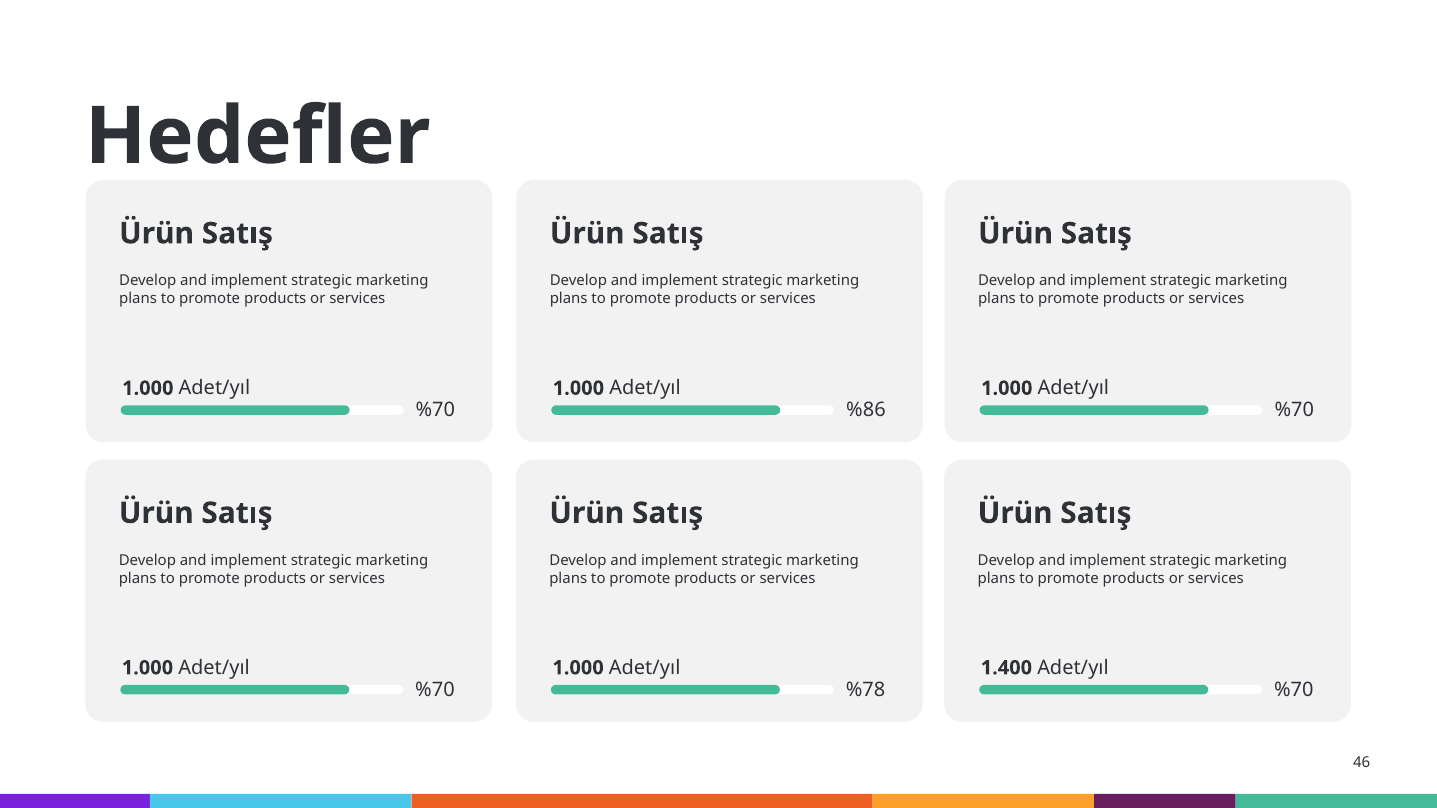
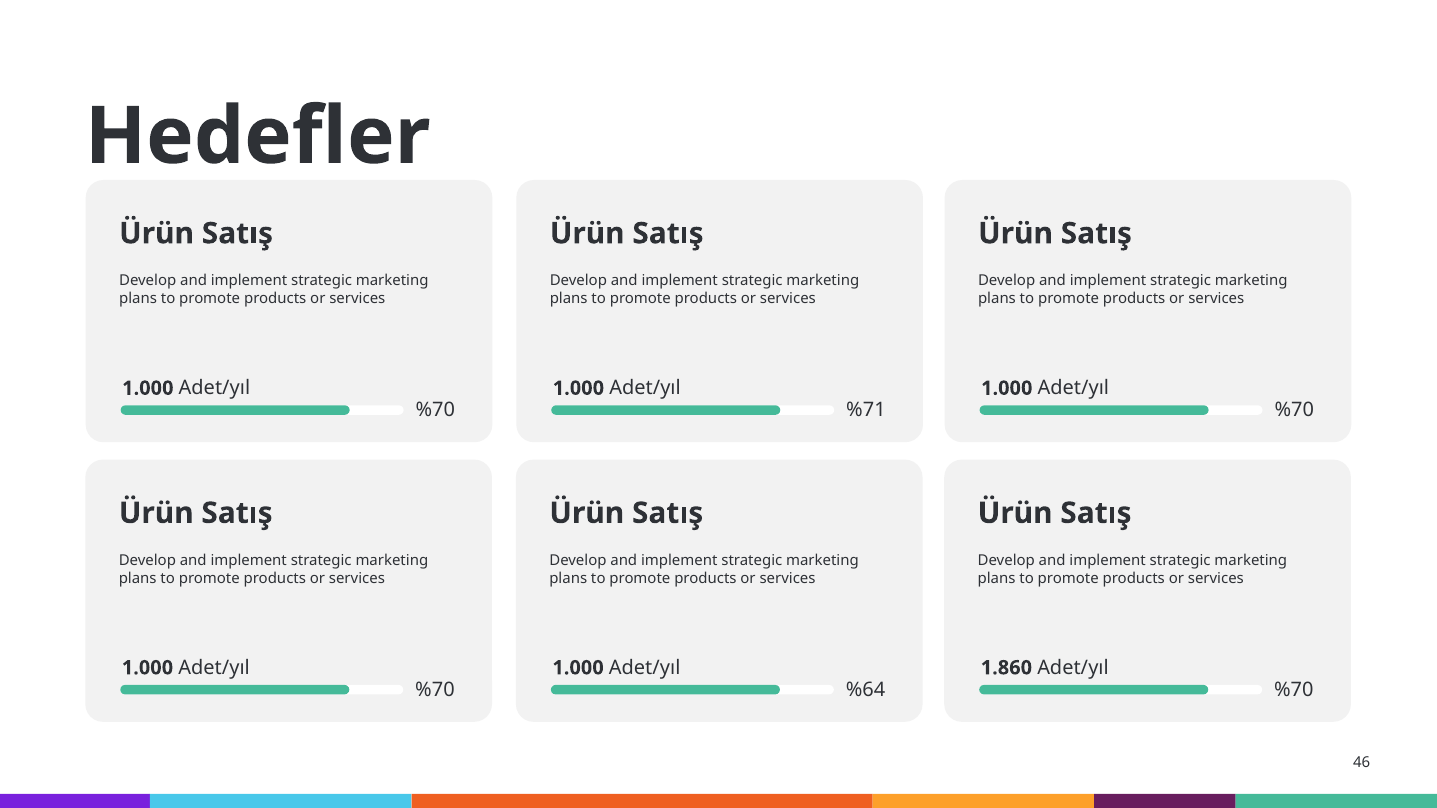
%86: %86 -> %71 (866, 410)
1.400: 1.400 -> 1.860 (1006, 668)
%78: %78 -> %64 (866, 690)
